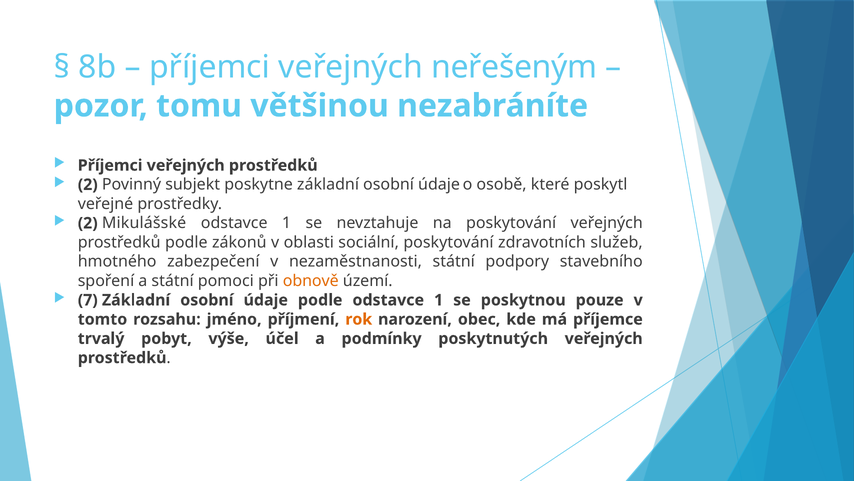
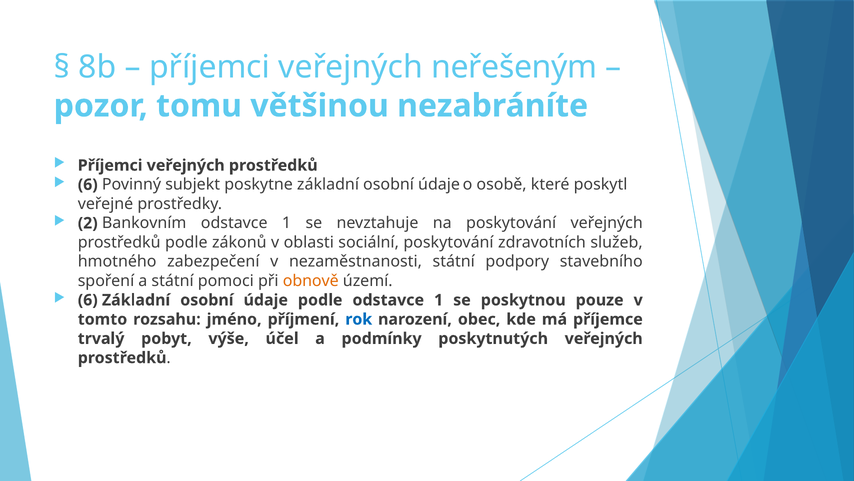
2: 2 -> 6 (88, 184)
Mikulášské: Mikulášské -> Bankovním (144, 223)
7: 7 -> 6 (88, 300)
rok colour: orange -> blue (359, 319)
